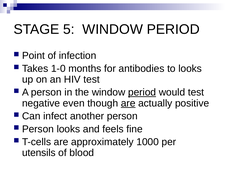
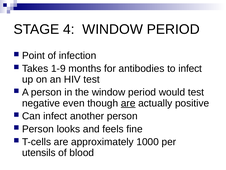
5: 5 -> 4 (69, 29)
1-0: 1-0 -> 1-9 (58, 68)
to looks: looks -> infect (190, 68)
period underline: present -> none (142, 92)
